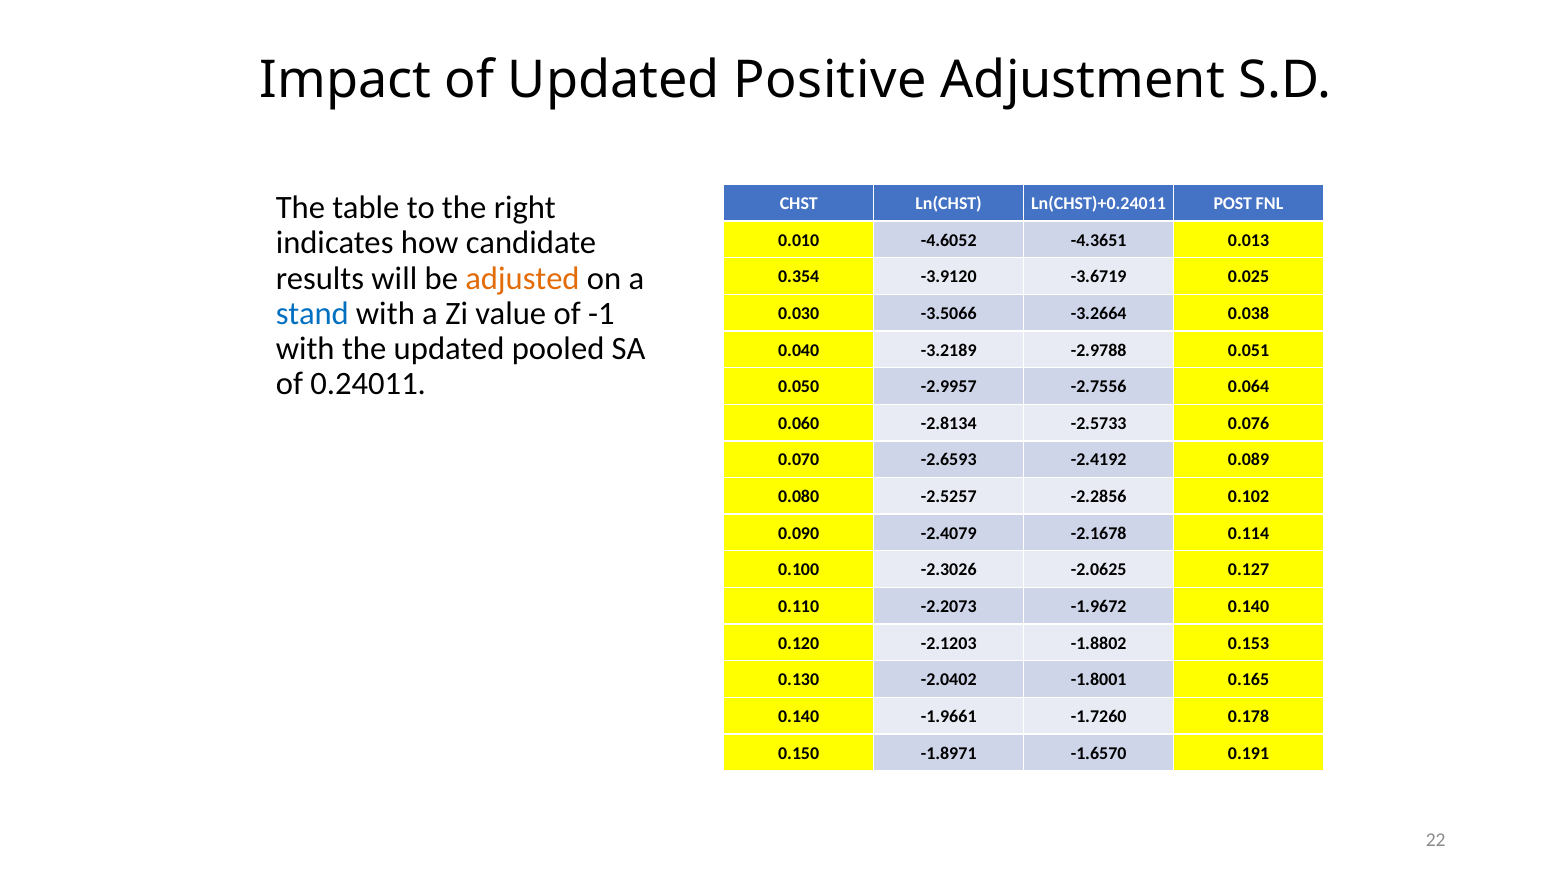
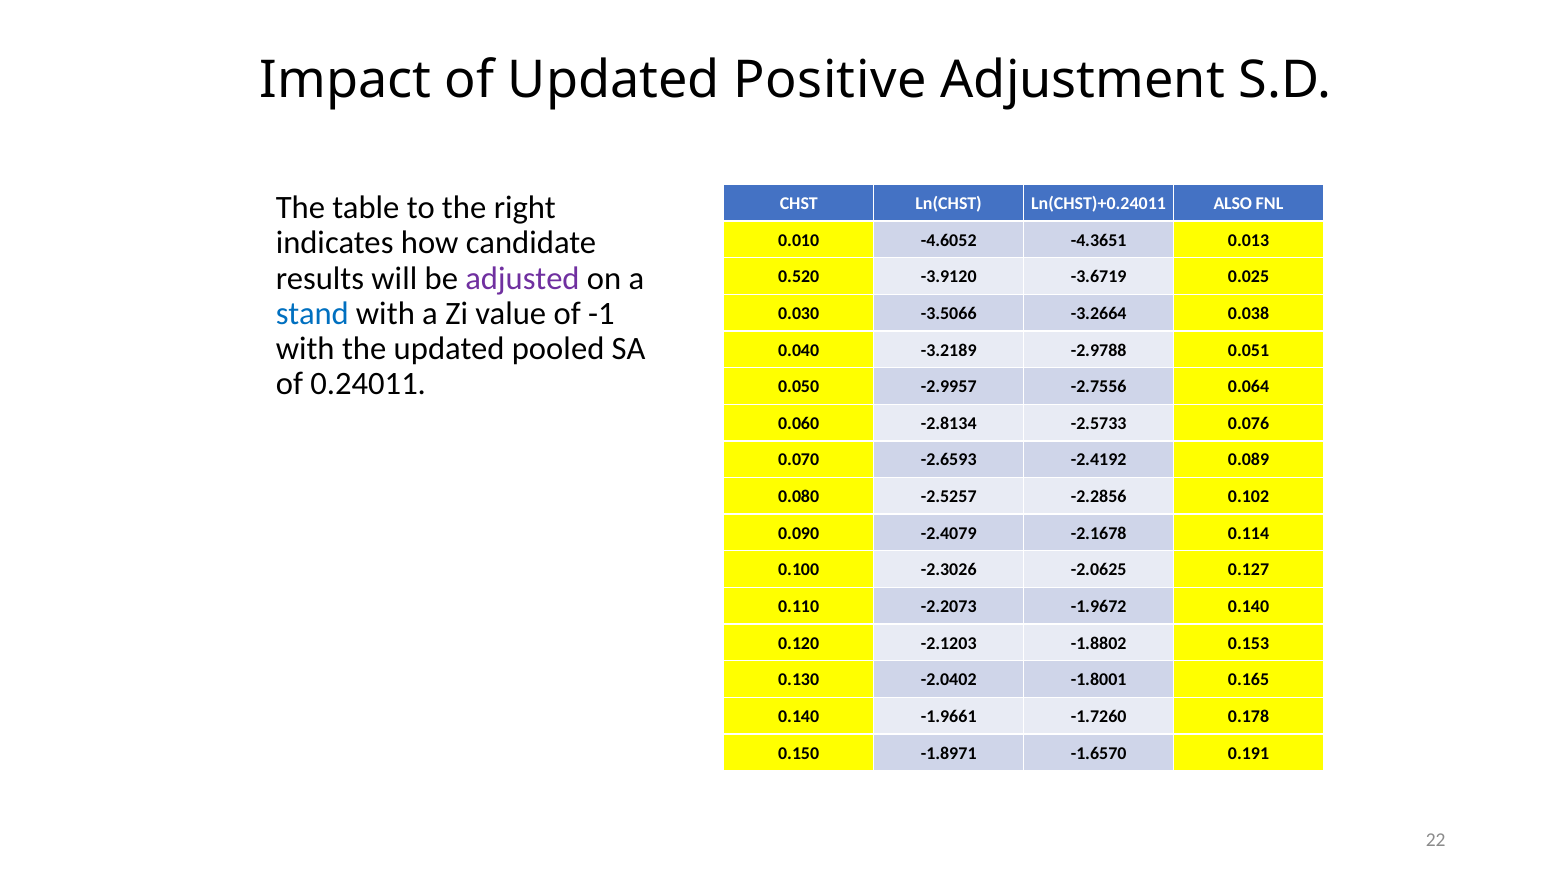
POST: POST -> ALSO (1233, 204)
adjusted colour: orange -> purple (522, 278)
0.354: 0.354 -> 0.520 (799, 277)
